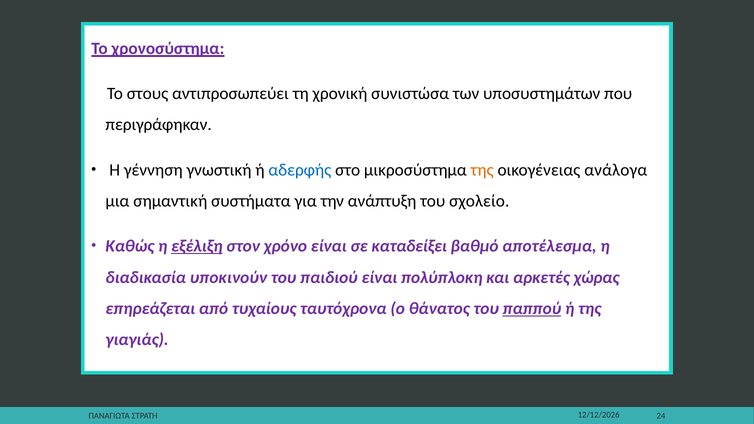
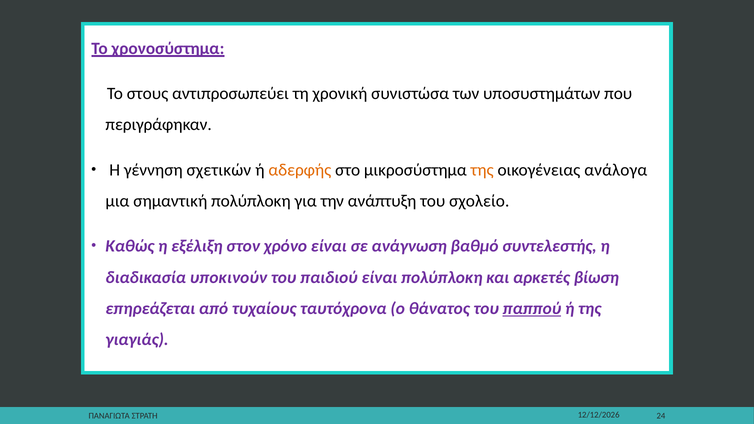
γνωστική: γνωστική -> σχετικών (219, 170)
αδερφής colour: blue -> orange (300, 170)
σημαντική συστήματα: συστήματα -> πολύπλοκη (251, 201)
εξέλιξη underline: present -> none (197, 246)
καταδείξει: καταδείξει -> ανάγνωση (409, 246)
αποτέλεσμα: αποτέλεσμα -> συντελεστής (549, 246)
χώρας: χώρας -> βίωση (596, 277)
